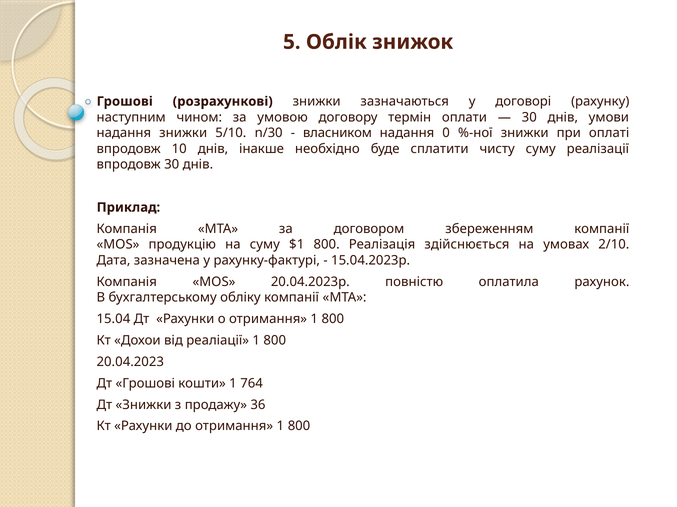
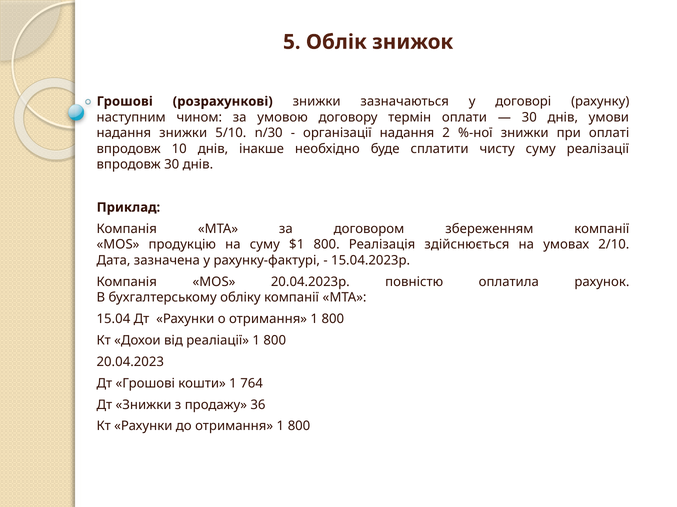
власником: власником -> організації (337, 133)
0: 0 -> 2 (446, 133)
